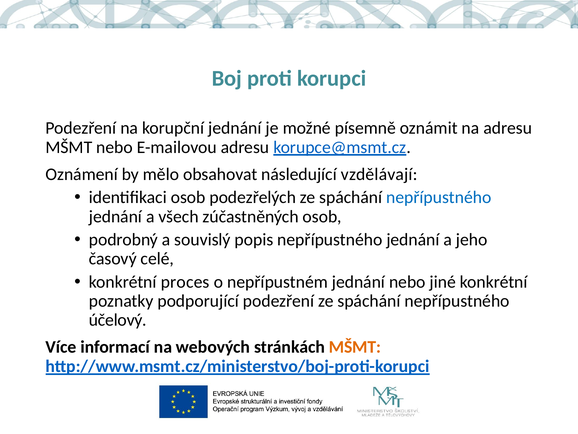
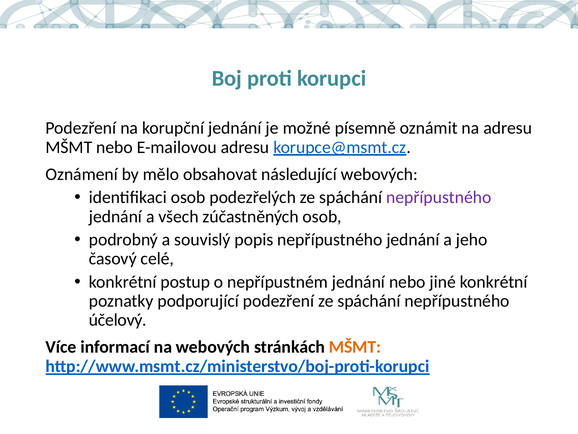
následující vzdělávají: vzdělávají -> webových (379, 174)
nepřípustného colour: blue -> purple (439, 197)
proces: proces -> postup (185, 282)
